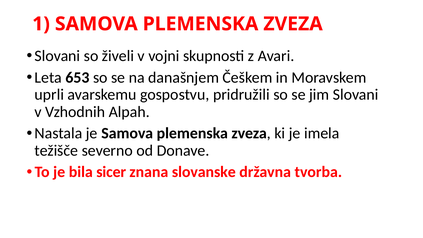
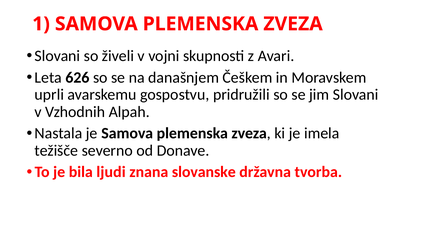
653: 653 -> 626 (77, 78)
sicer: sicer -> ljudi (111, 172)
